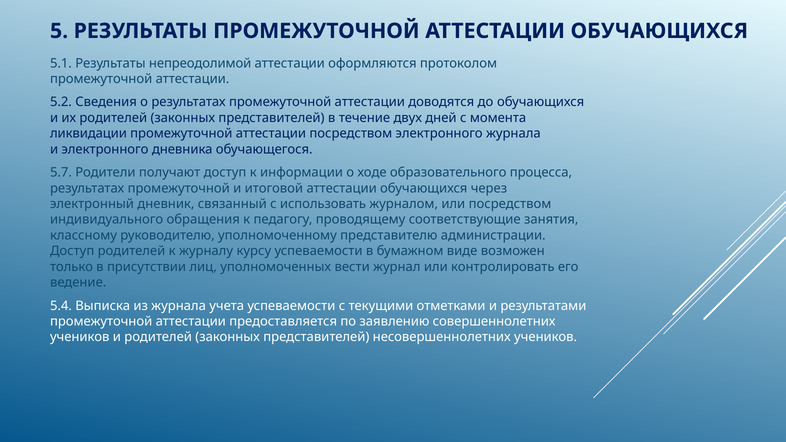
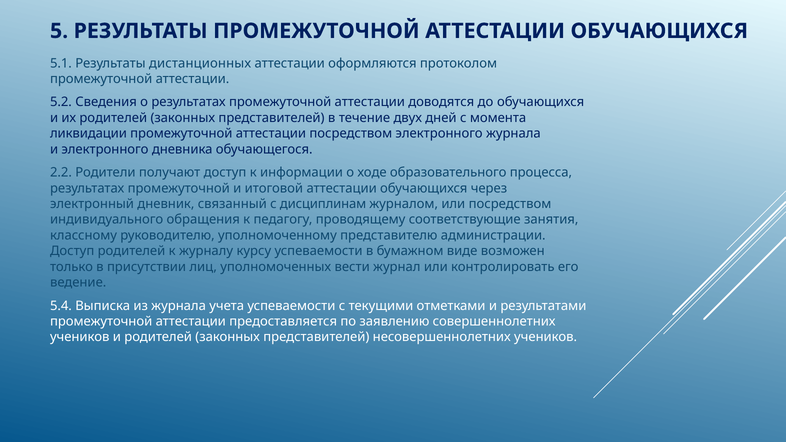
непреодолимой: непреодолимой -> дистанционных (200, 63)
5.7: 5.7 -> 2.2 (61, 173)
использовать: использовать -> дисциплинам (323, 204)
